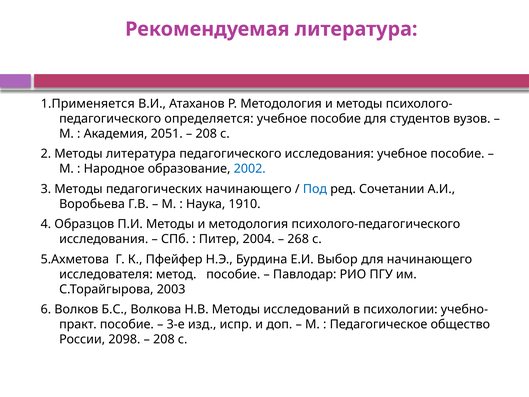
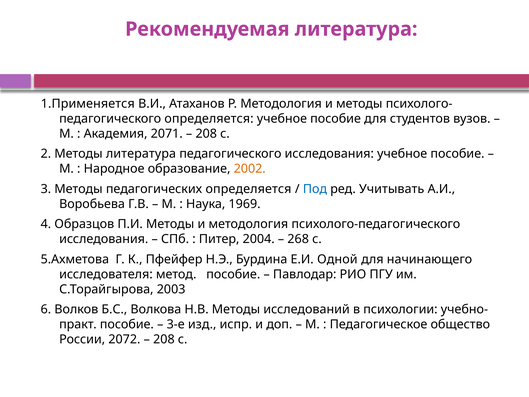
2051: 2051 -> 2071 (167, 134)
2002 colour: blue -> orange (250, 169)
педагогических начинающего: начинающего -> определяется (248, 189)
Сочетании: Сочетании -> Учитывать (392, 189)
1910: 1910 -> 1969 (245, 204)
Выбор: Выбор -> Одной (337, 259)
2098: 2098 -> 2072 (124, 339)
